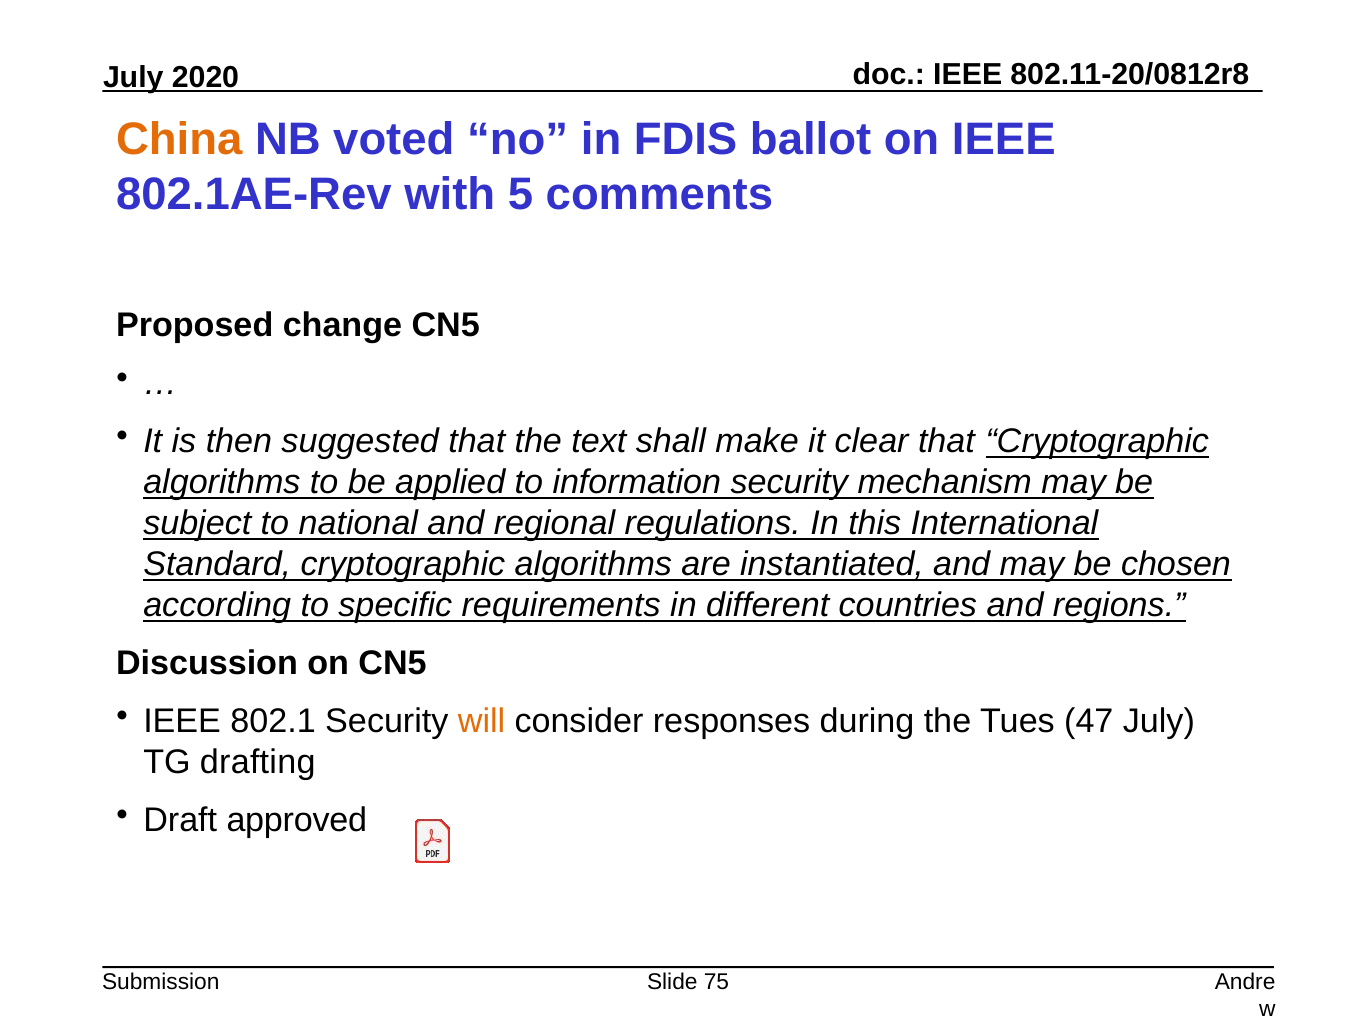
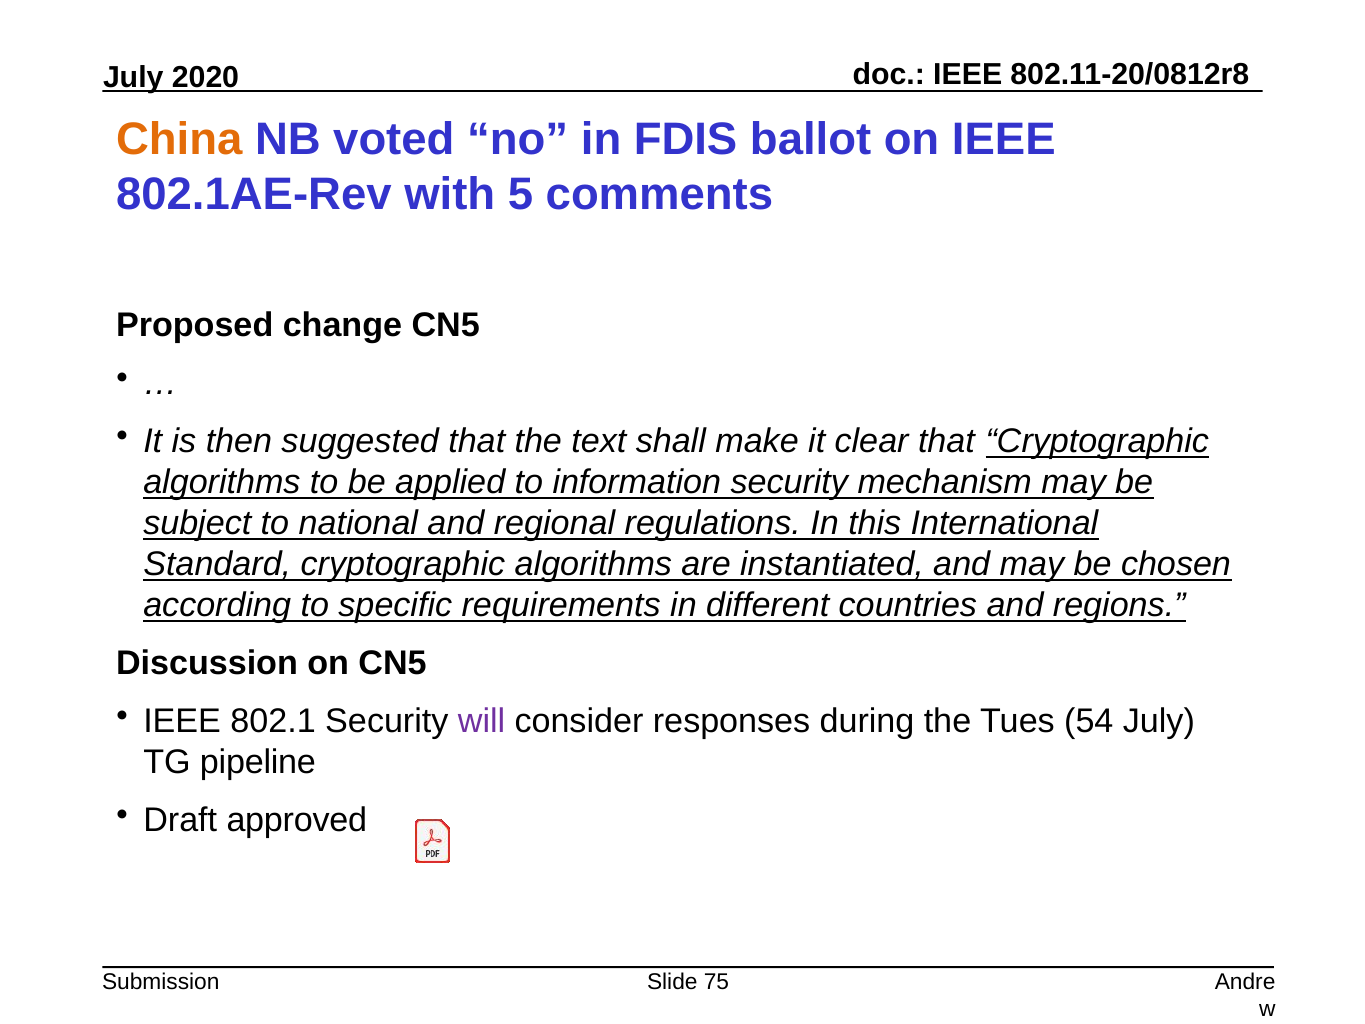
will colour: orange -> purple (482, 721)
47: 47 -> 54 (1089, 721)
drafting: drafting -> pipeline (258, 762)
